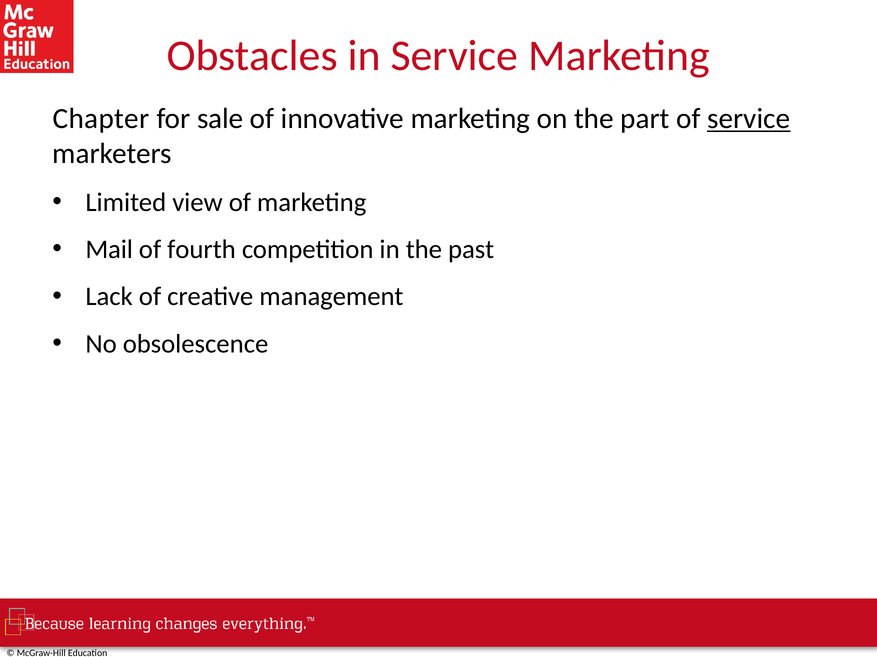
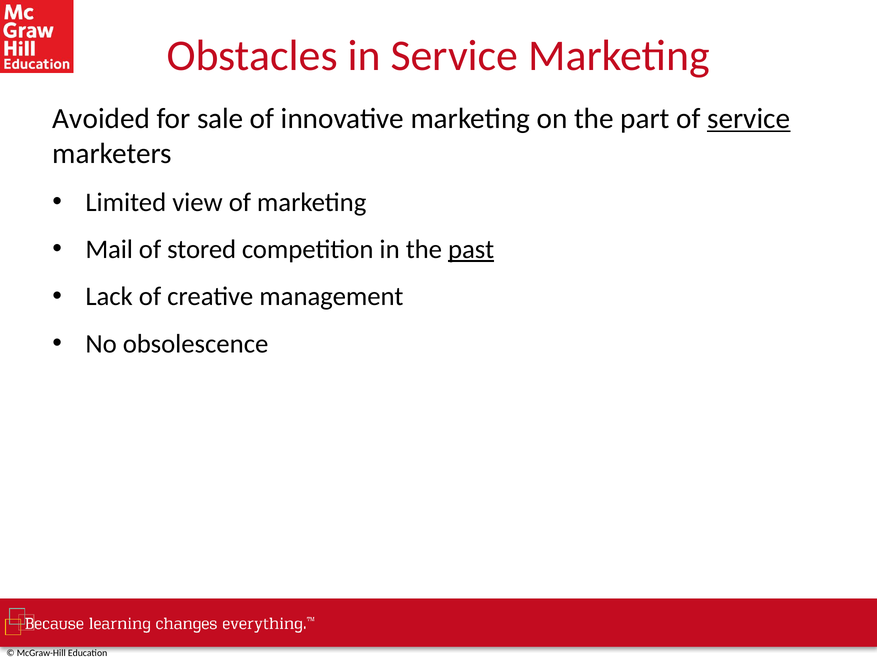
Chapter: Chapter -> Avoided (101, 119)
fourth: fourth -> stored (202, 250)
past underline: none -> present (471, 250)
